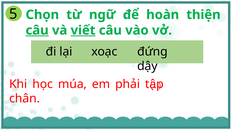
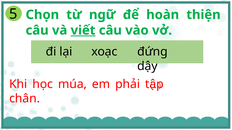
câu underline: present -> none (37, 30)
